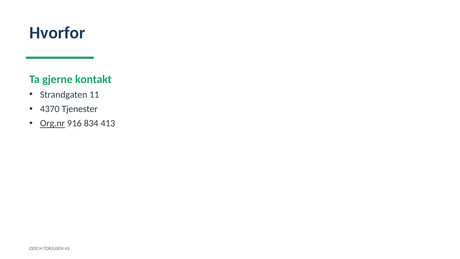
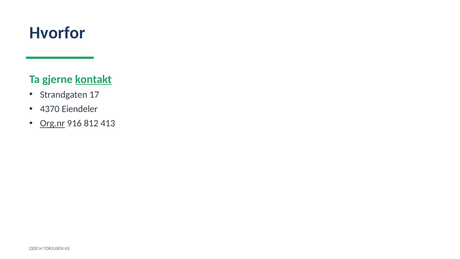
kontakt underline: none -> present (93, 79)
11: 11 -> 17 (94, 95)
Tjenester: Tjenester -> Eiendeler (80, 109)
834: 834 -> 812 (91, 123)
